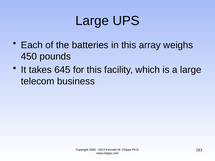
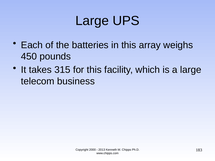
645: 645 -> 315 (62, 70)
